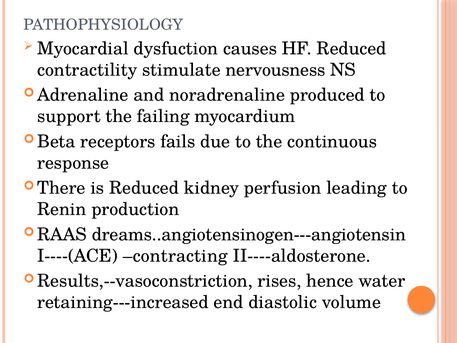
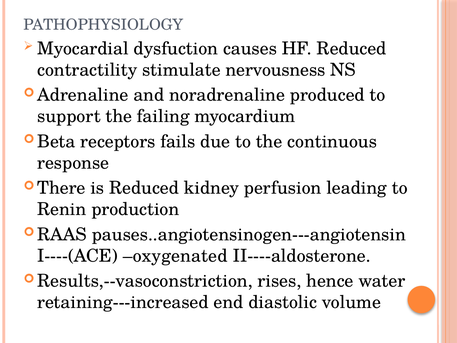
dreams..angiotensinogen---angiotensin: dreams..angiotensinogen---angiotensin -> pauses..angiotensinogen---angiotensin (249, 234)
contracting: contracting -> oxygenated (175, 256)
